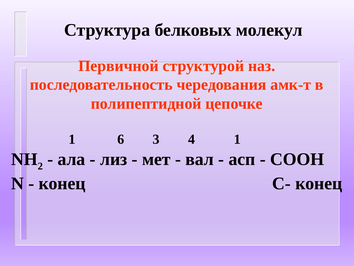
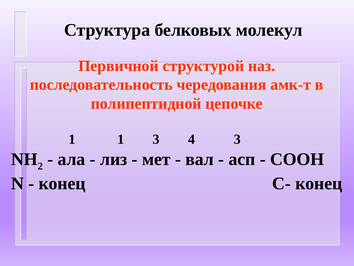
1 6: 6 -> 1 (121, 139)
4 1: 1 -> 3 (237, 139)
